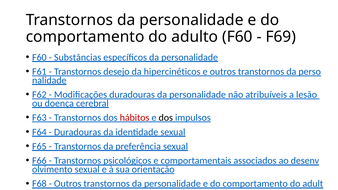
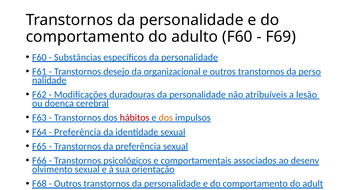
hipercinéticos: hipercinéticos -> organizacional (172, 72)
dos colour: black -> orange (166, 118)
Duradouras: Duradouras -> Preferência (78, 132)
